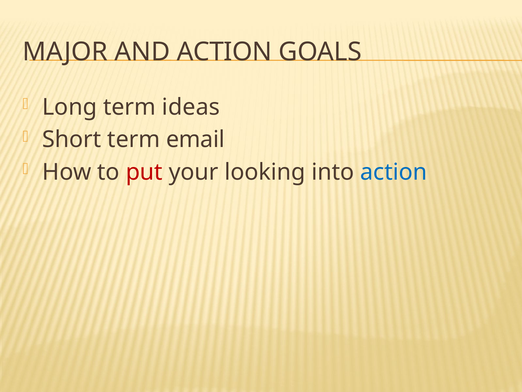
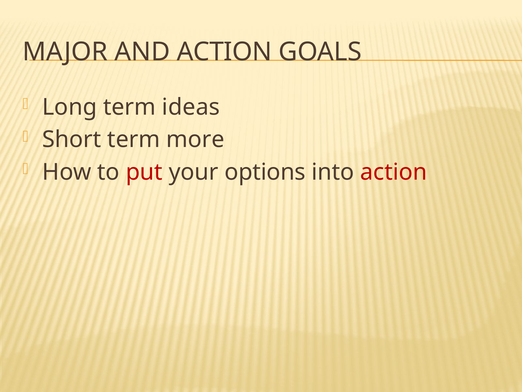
email: email -> more (195, 139)
looking: looking -> options (265, 172)
action colour: blue -> red (394, 172)
